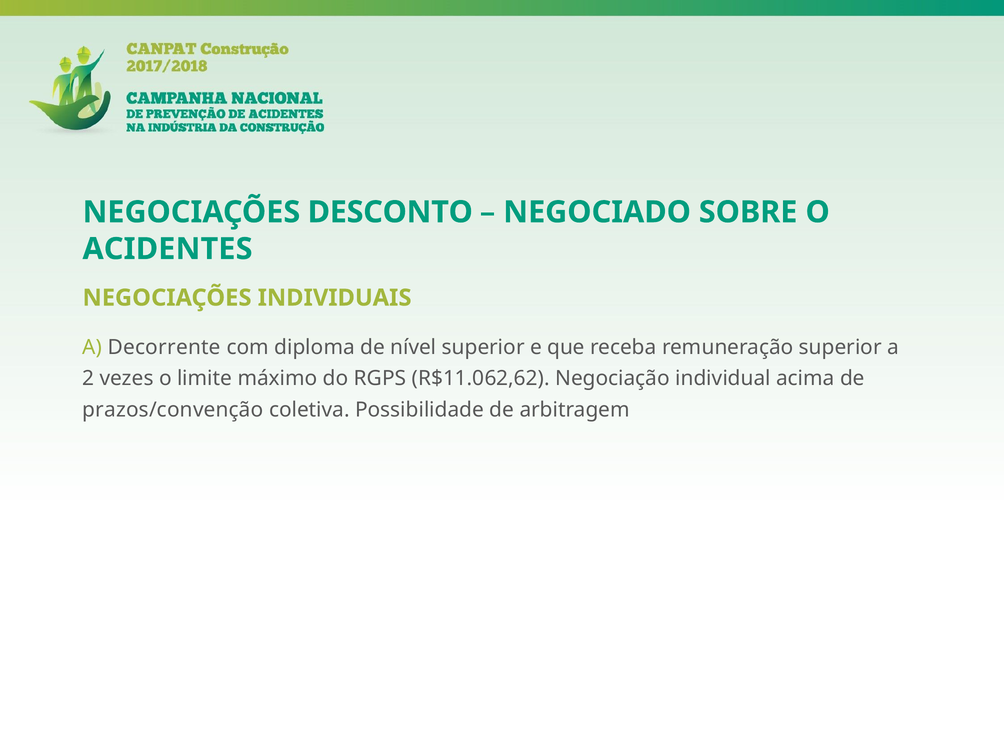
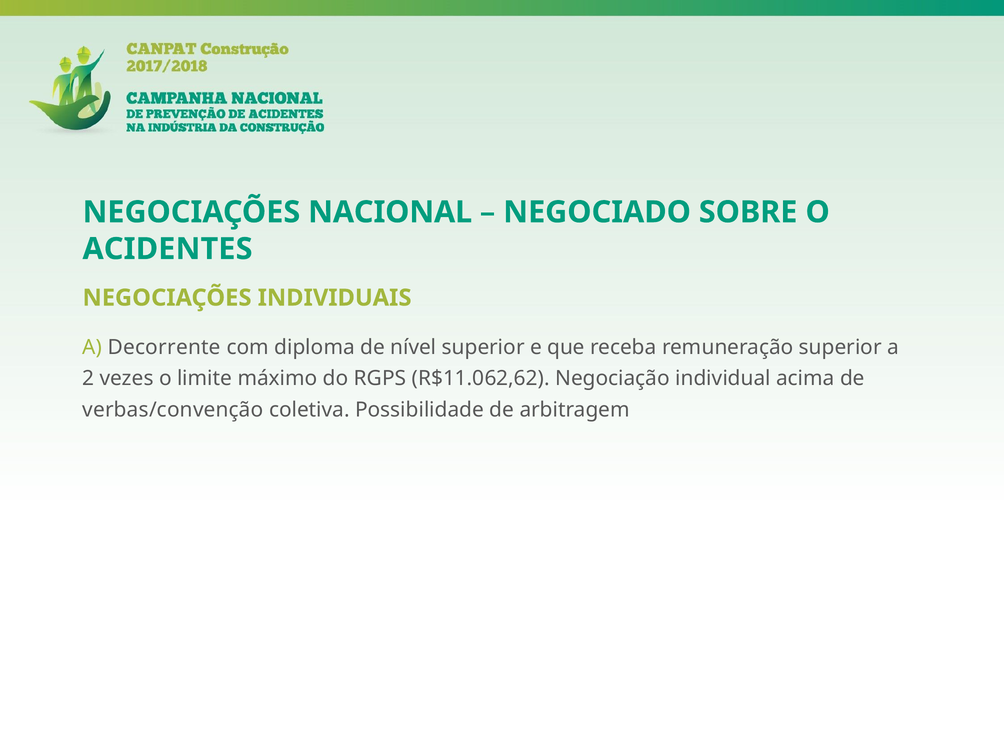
DESCONTO: DESCONTO -> NACIONAL (390, 212)
prazos/convenção: prazos/convenção -> verbas/convenção (173, 410)
